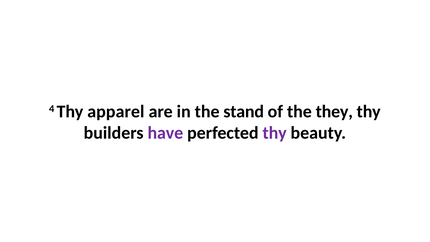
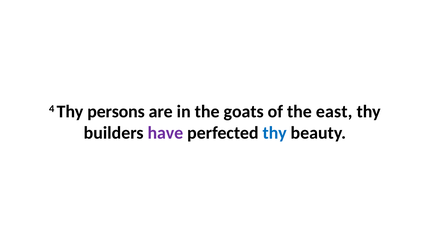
apparel: apparel -> persons (116, 111)
stand: stand -> goats (244, 111)
they: they -> east (334, 111)
thy colour: purple -> blue (275, 133)
